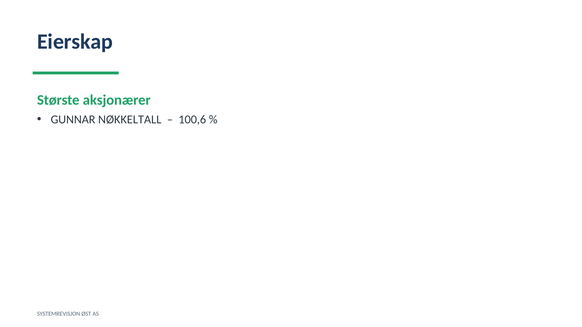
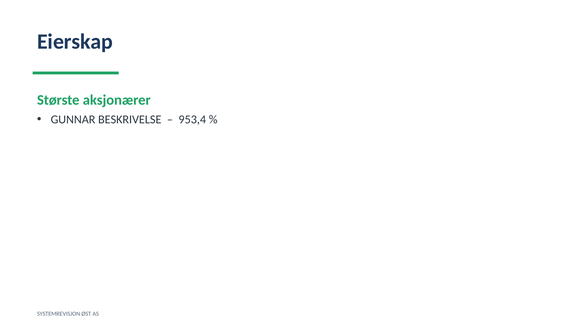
NØKKELTALL: NØKKELTALL -> BESKRIVELSE (130, 120)
100,6: 100,6 -> 953,4 (192, 120)
